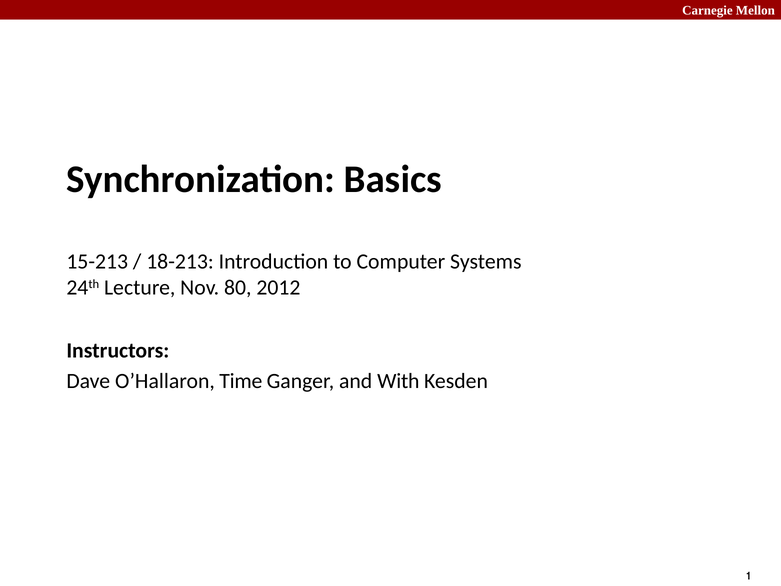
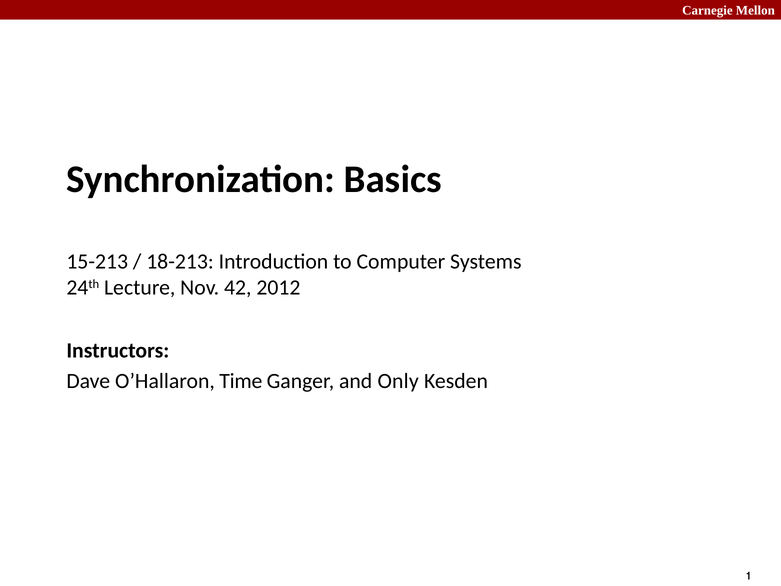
80: 80 -> 42 (238, 287)
With: With -> Only (398, 381)
